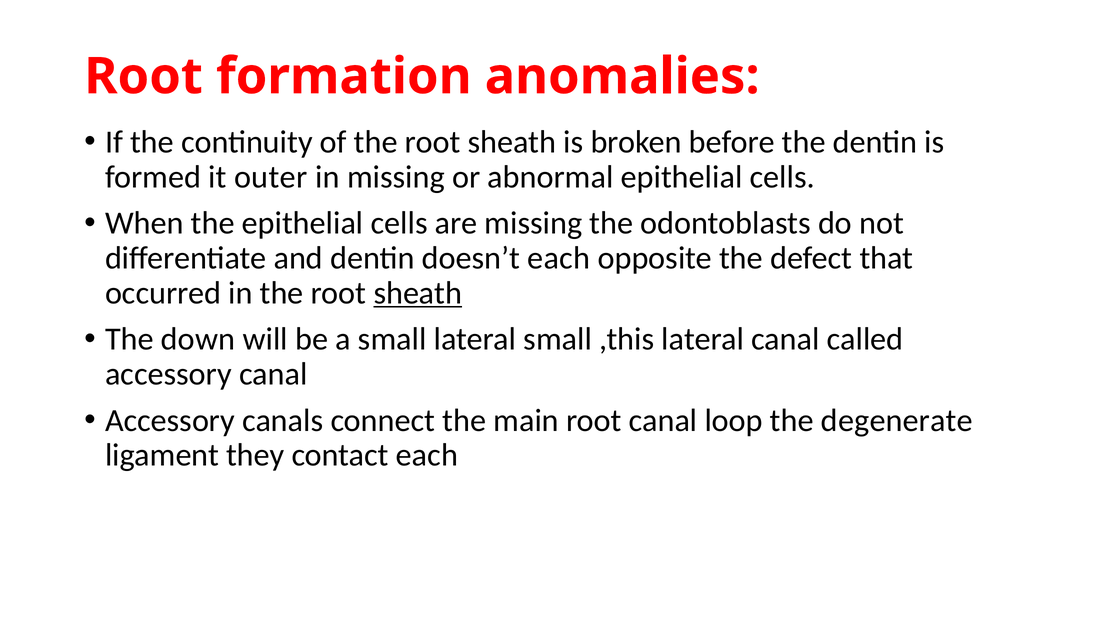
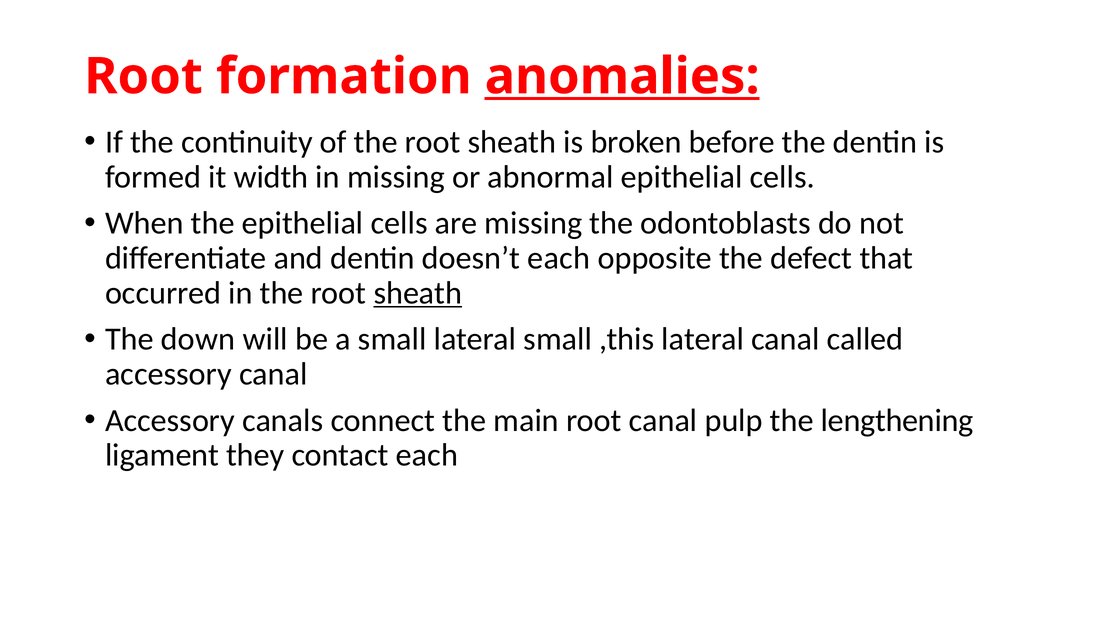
anomalies underline: none -> present (622, 77)
outer: outer -> width (271, 177)
loop: loop -> pulp (734, 421)
degenerate: degenerate -> lengthening (897, 421)
